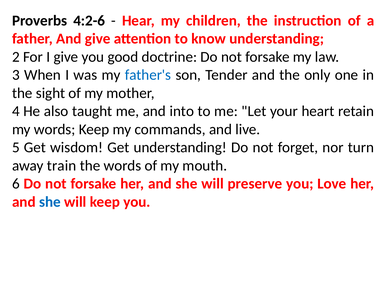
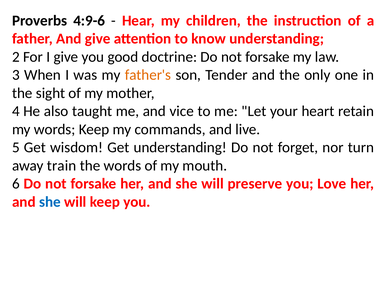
4:2-6: 4:2-6 -> 4:9-6 (89, 21)
father's colour: blue -> orange (148, 75)
into: into -> vice (182, 111)
